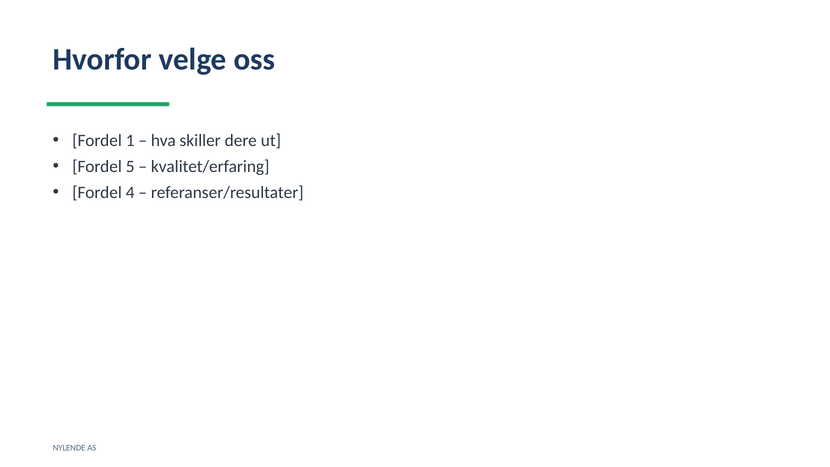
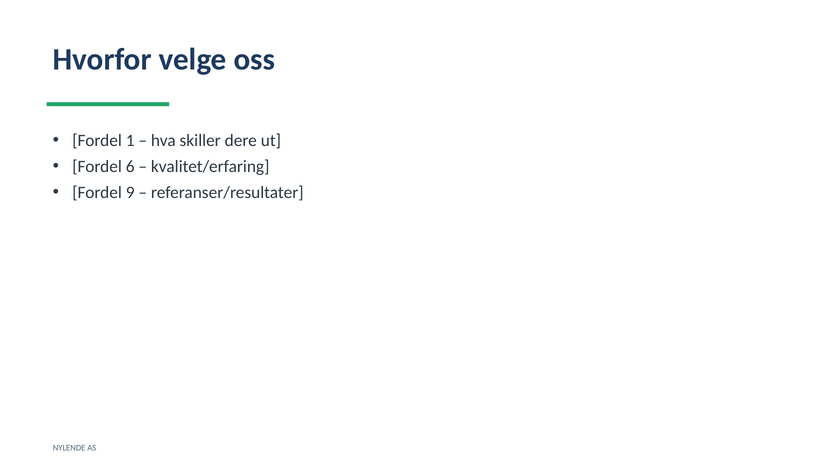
5: 5 -> 6 (130, 167)
4: 4 -> 9 (130, 192)
